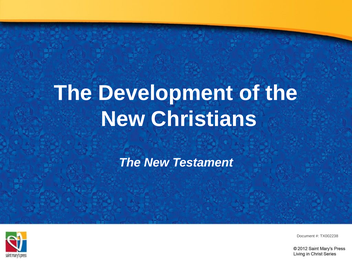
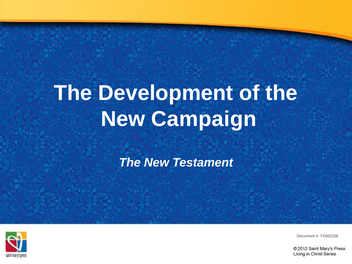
Christians: Christians -> Campaign (204, 119)
